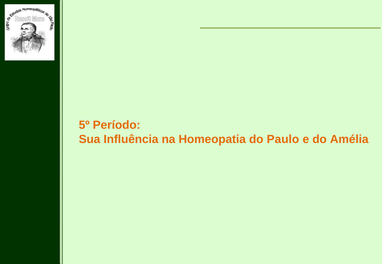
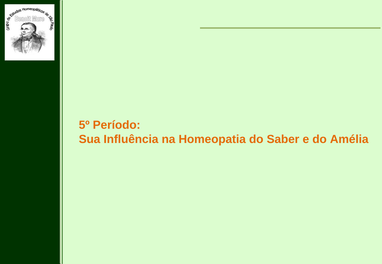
Paulo: Paulo -> Saber (283, 139)
